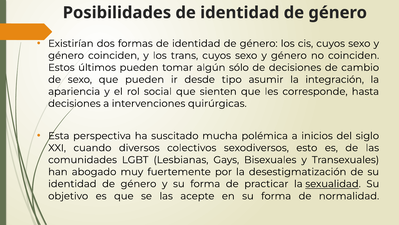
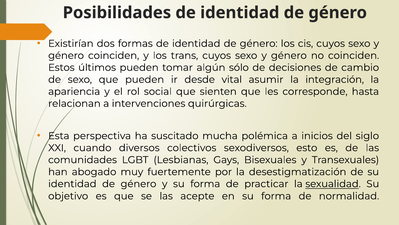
tipo: tipo -> vital (232, 79)
decisiones: decisiones -> relacionan (74, 103)
